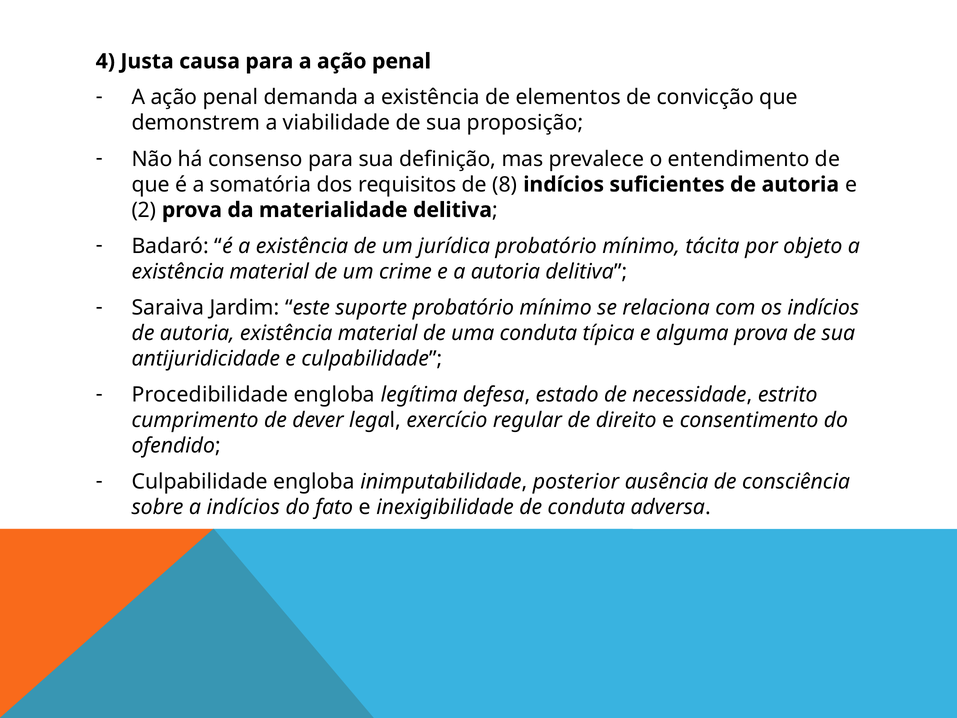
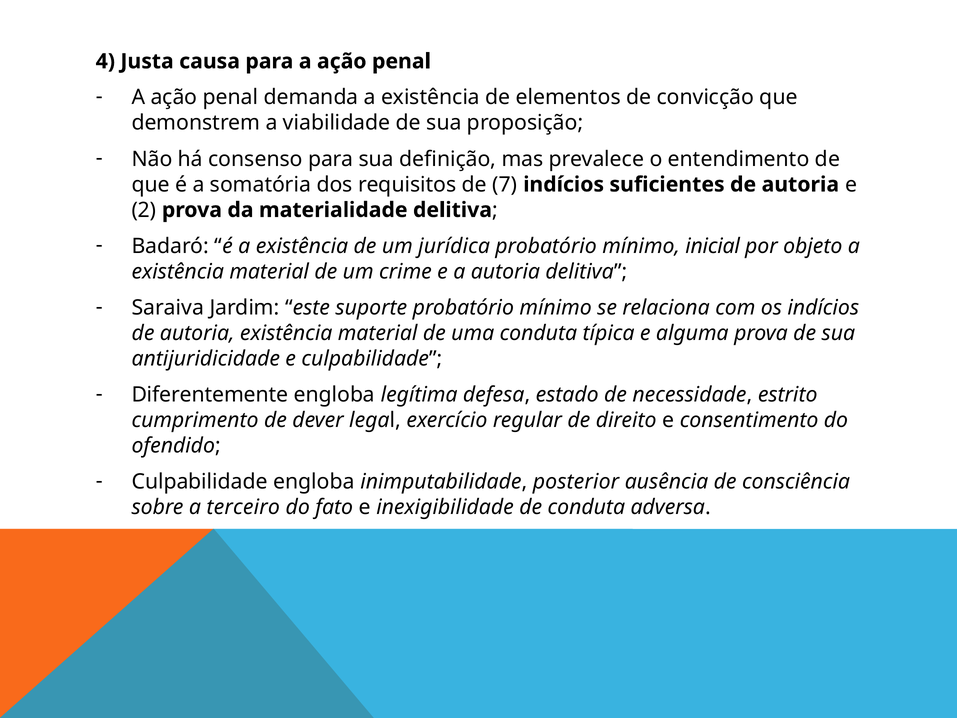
8: 8 -> 7 (505, 184)
tácita: tácita -> inicial (713, 246)
Procedibilidade: Procedibilidade -> Diferentemente (210, 395)
a indícios: indícios -> terceiro (243, 507)
